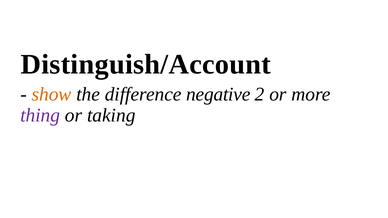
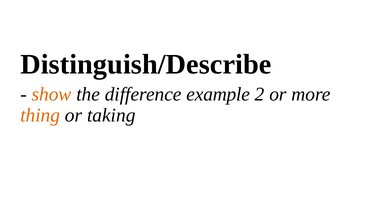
Distinguish/Account: Distinguish/Account -> Distinguish/Describe (146, 64)
negative: negative -> example (218, 94)
thing colour: purple -> orange (40, 115)
